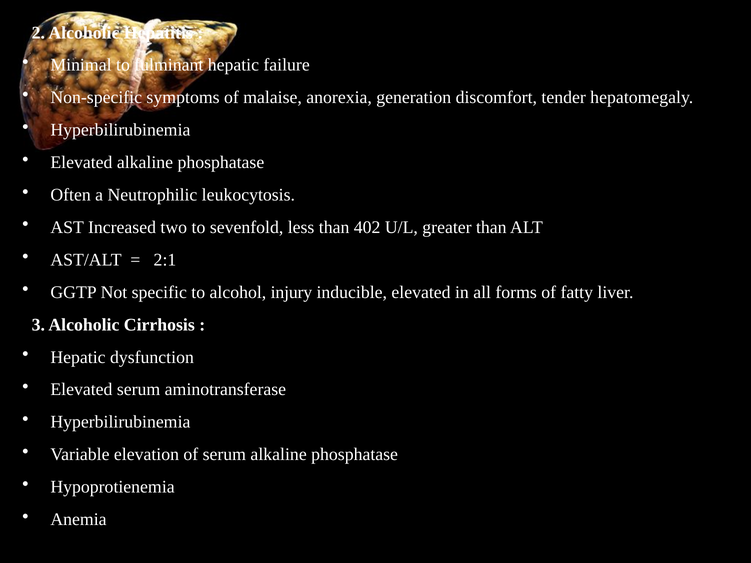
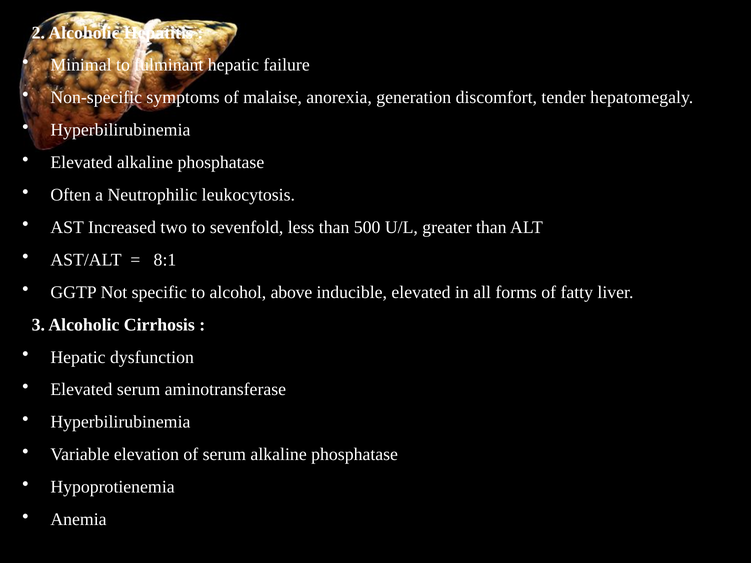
402: 402 -> 500 (367, 227)
2:1: 2:1 -> 8:1 (165, 260)
injury: injury -> above (291, 292)
